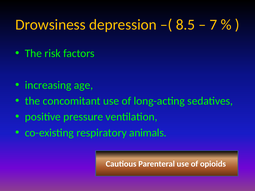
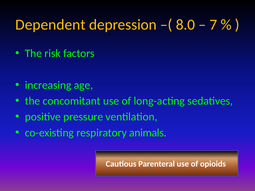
Drowsiness: Drowsiness -> Dependent (50, 25)
8.5: 8.5 -> 8.0 (185, 25)
